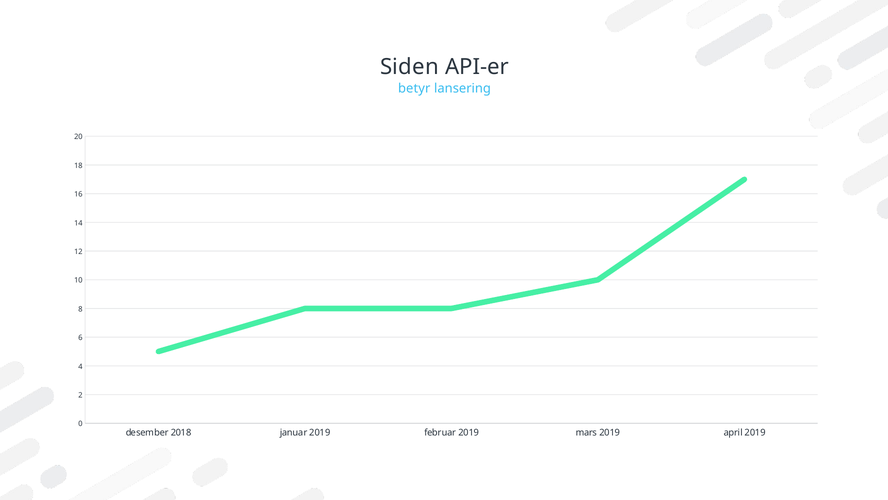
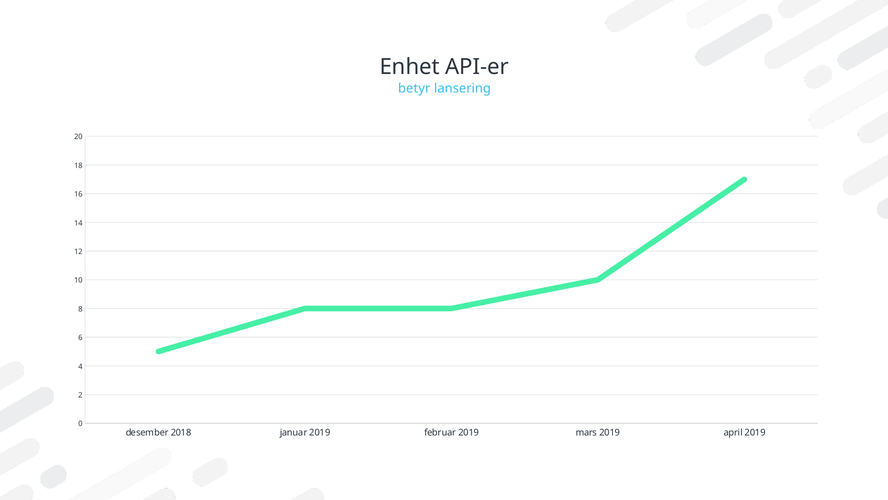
Siden: Siden -> Enhet (410, 67)
